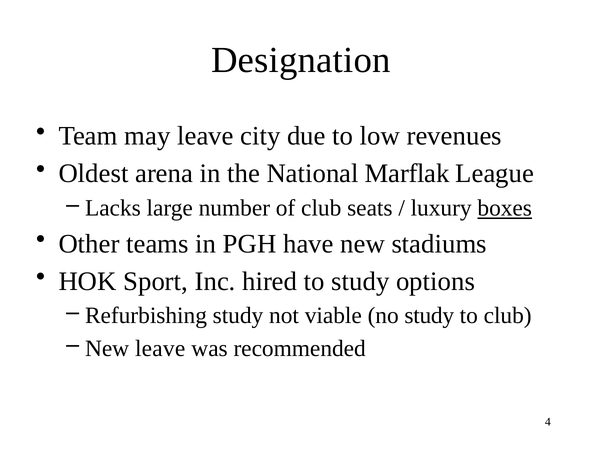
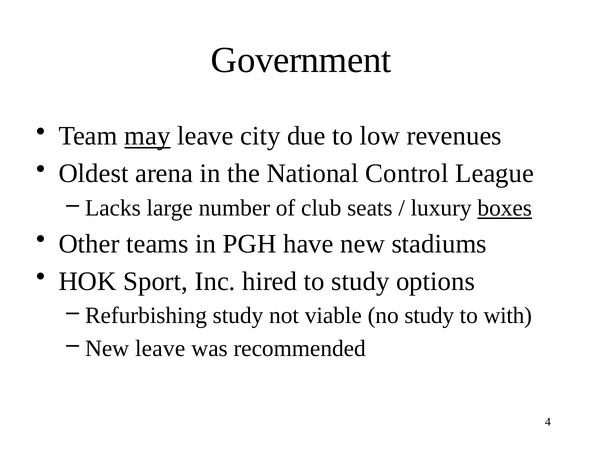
Designation: Designation -> Government (301, 60)
may underline: none -> present (147, 136)
Marflak: Marflak -> Control (407, 174)
to club: club -> with (508, 316)
